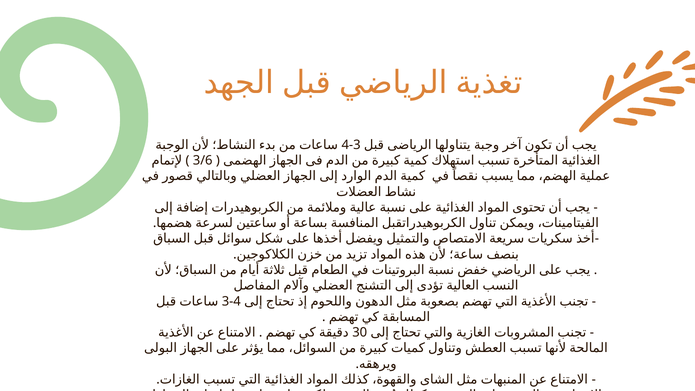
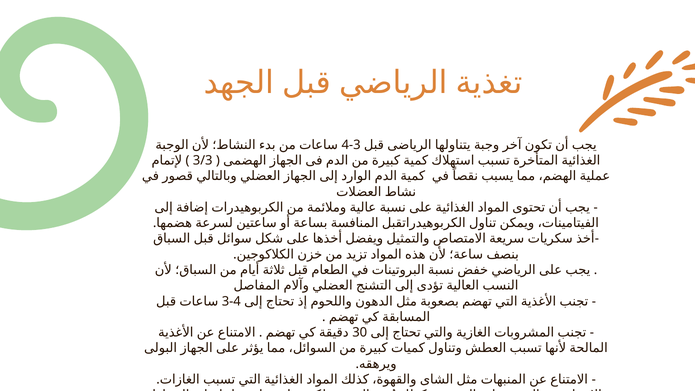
3/6: 3/6 -> 3/3 (203, 160)
